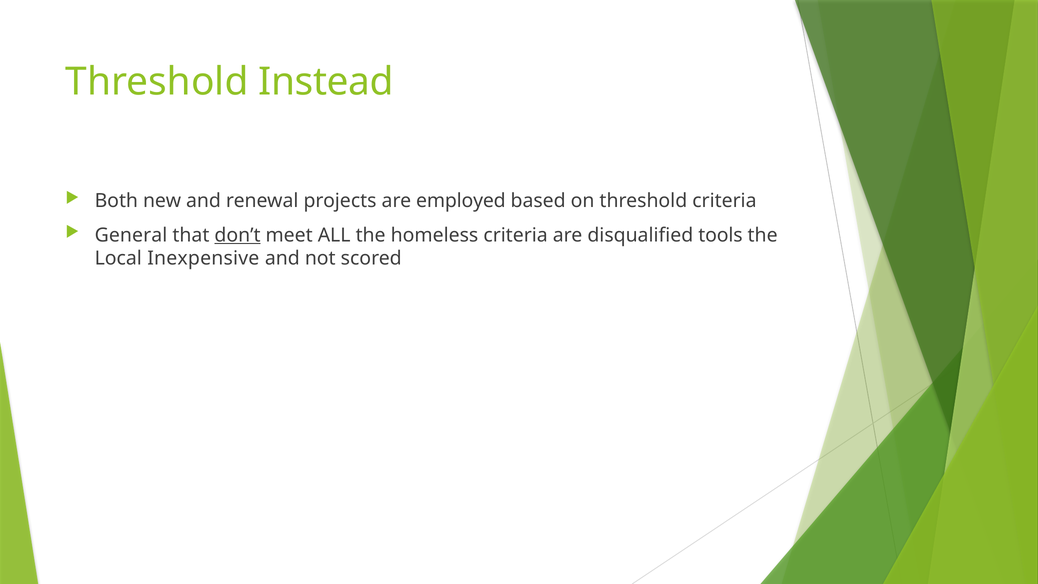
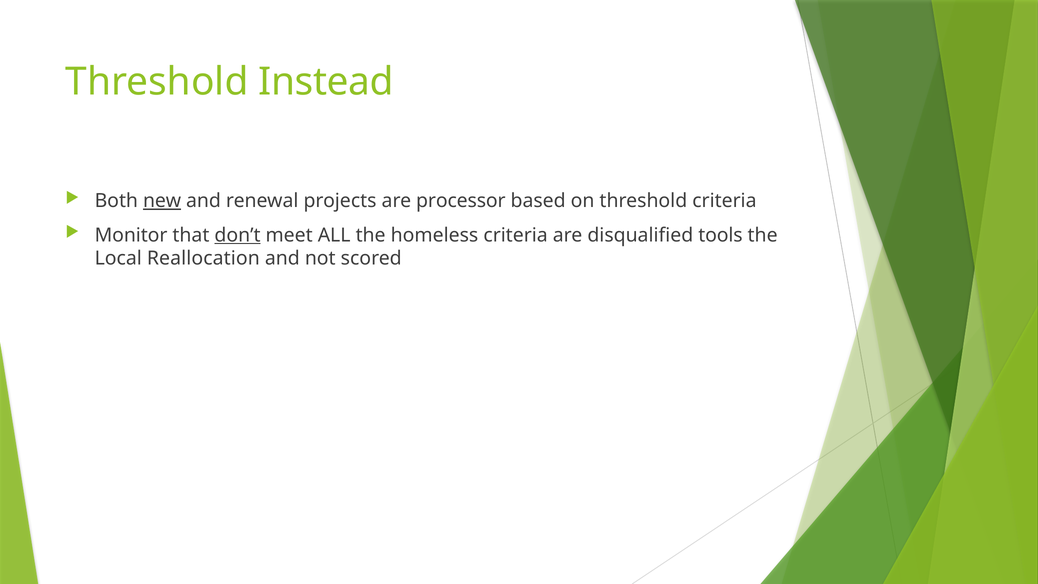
new underline: none -> present (162, 201)
employed: employed -> processor (461, 201)
General: General -> Monitor (131, 235)
Inexpensive: Inexpensive -> Reallocation (203, 258)
